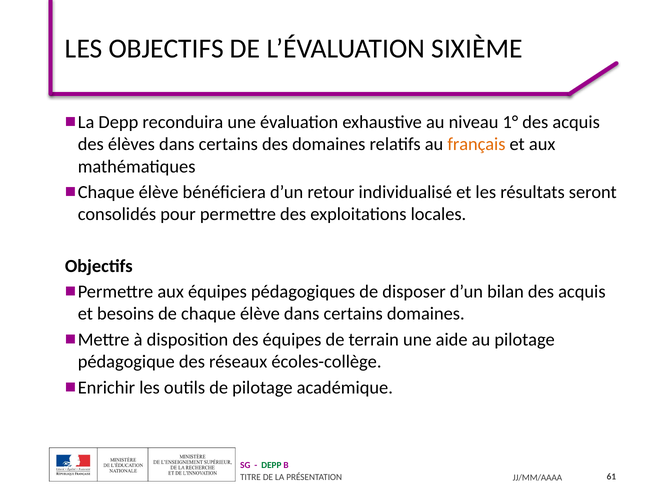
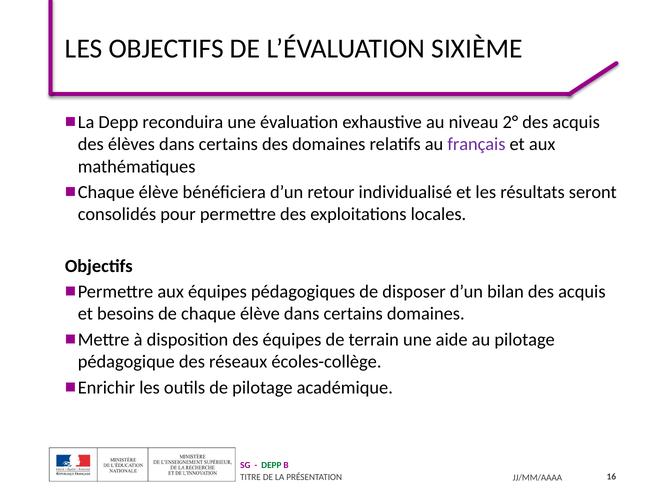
1°: 1° -> 2° (510, 122)
français colour: orange -> purple (476, 144)
61: 61 -> 16 (611, 476)
